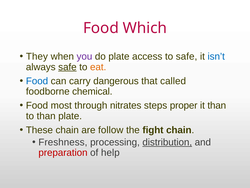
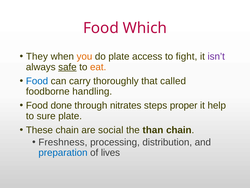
you colour: purple -> orange (84, 56)
to safe: safe -> fight (187, 56)
isn’t colour: blue -> purple (216, 56)
dangerous: dangerous -> thoroughly (116, 81)
chemical: chemical -> handling (92, 91)
most: most -> done (61, 105)
it than: than -> help (217, 105)
to than: than -> sure (46, 116)
follow: follow -> social (111, 130)
fight: fight -> than (153, 130)
distribution underline: present -> none (167, 142)
preparation colour: red -> blue (63, 152)
help: help -> lives (110, 152)
